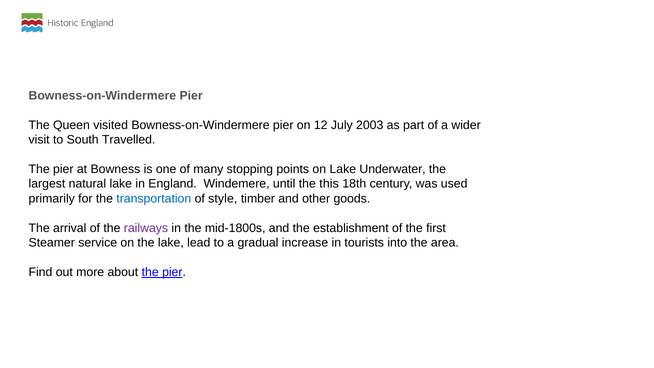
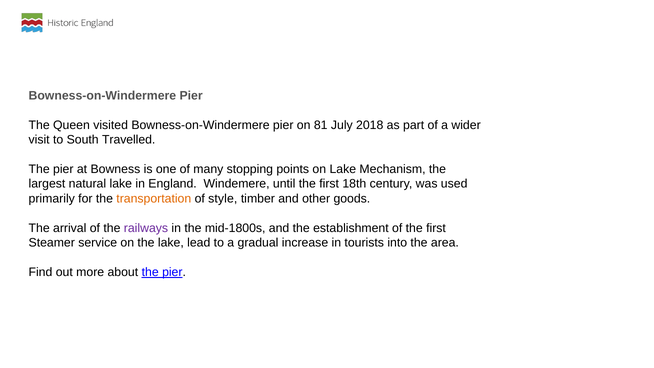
12: 12 -> 81 (321, 125)
2003: 2003 -> 2018 (370, 125)
Underwater: Underwater -> Mechanism (393, 169)
until the this: this -> first (329, 184)
transportation colour: blue -> orange (154, 198)
